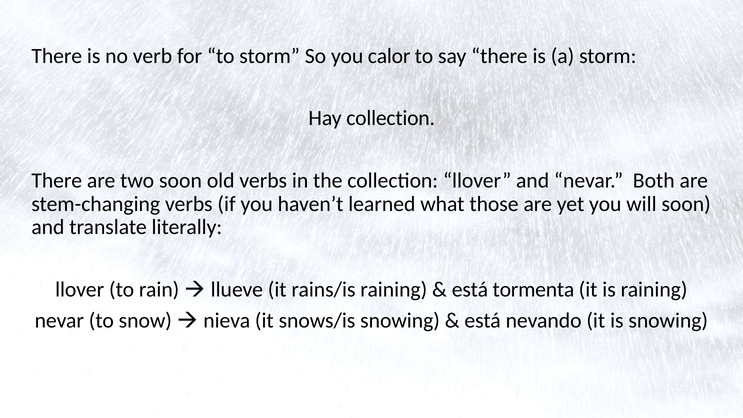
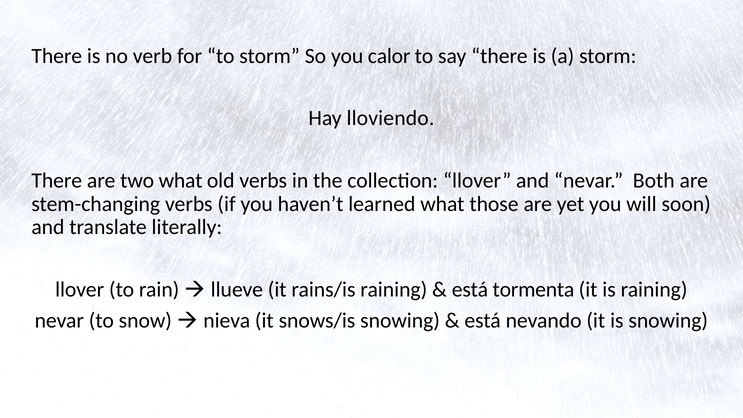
Hay collection: collection -> lloviendo (390, 118)
two soon: soon -> what (181, 180)
